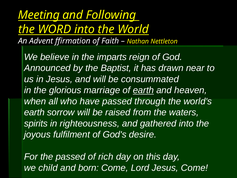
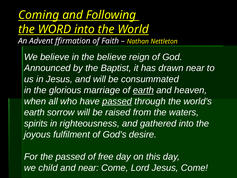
Meeting: Meeting -> Coming (39, 15)
the imparts: imparts -> believe (112, 57)
passed underline: none -> present (117, 101)
rich: rich -> free (106, 157)
and born: born -> near (88, 168)
